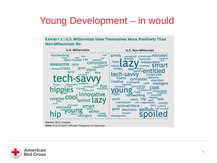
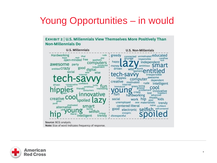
Development: Development -> Opportunities (99, 21)
